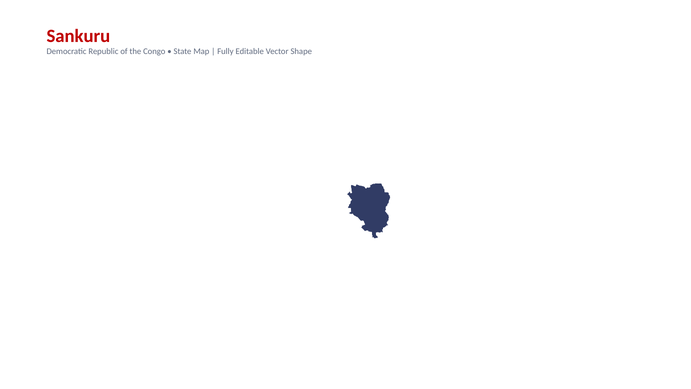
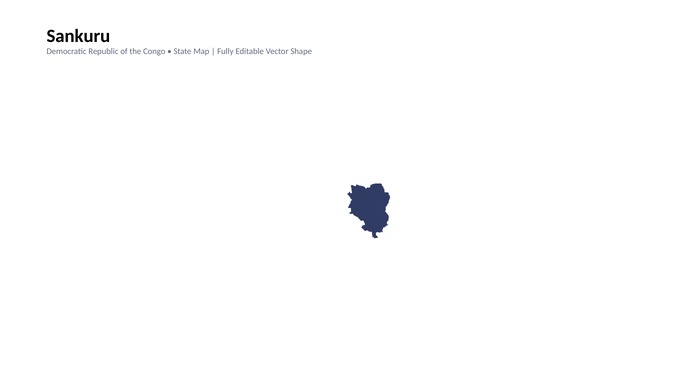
Sankuru colour: red -> black (78, 36)
